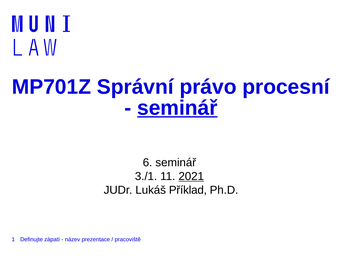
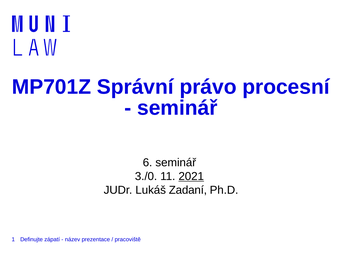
seminář underline: present -> none (177, 108)
3./1: 3./1 -> 3./0 (146, 176)
Příklad: Příklad -> Zadaní (188, 189)
